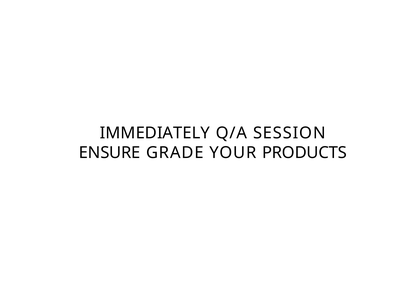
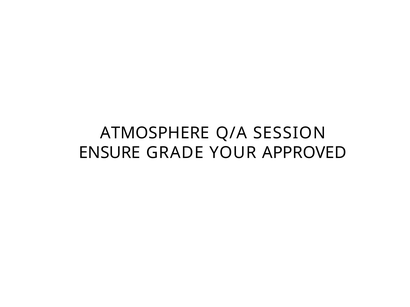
IMMEDIATELY: IMMEDIATELY -> ATMOSPHERE (155, 133)
PRODUCTS: PRODUCTS -> APPROVED (304, 153)
